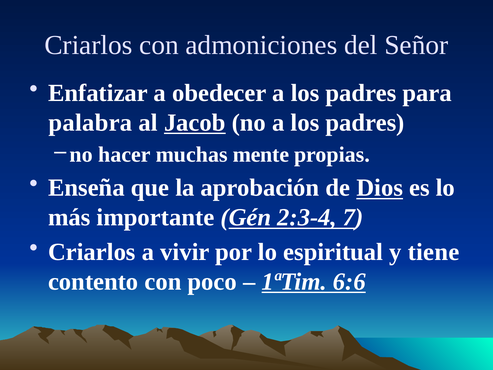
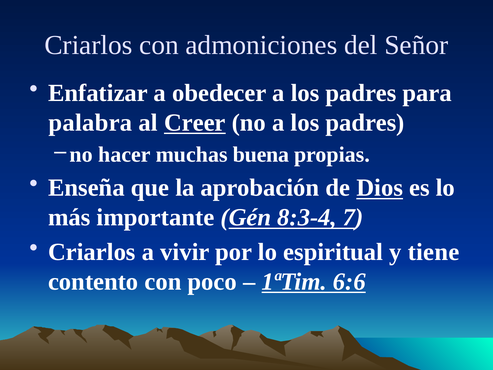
Jacob: Jacob -> Creer (195, 123)
mente: mente -> buena (261, 155)
2:3-4: 2:3-4 -> 8:3-4 (307, 217)
